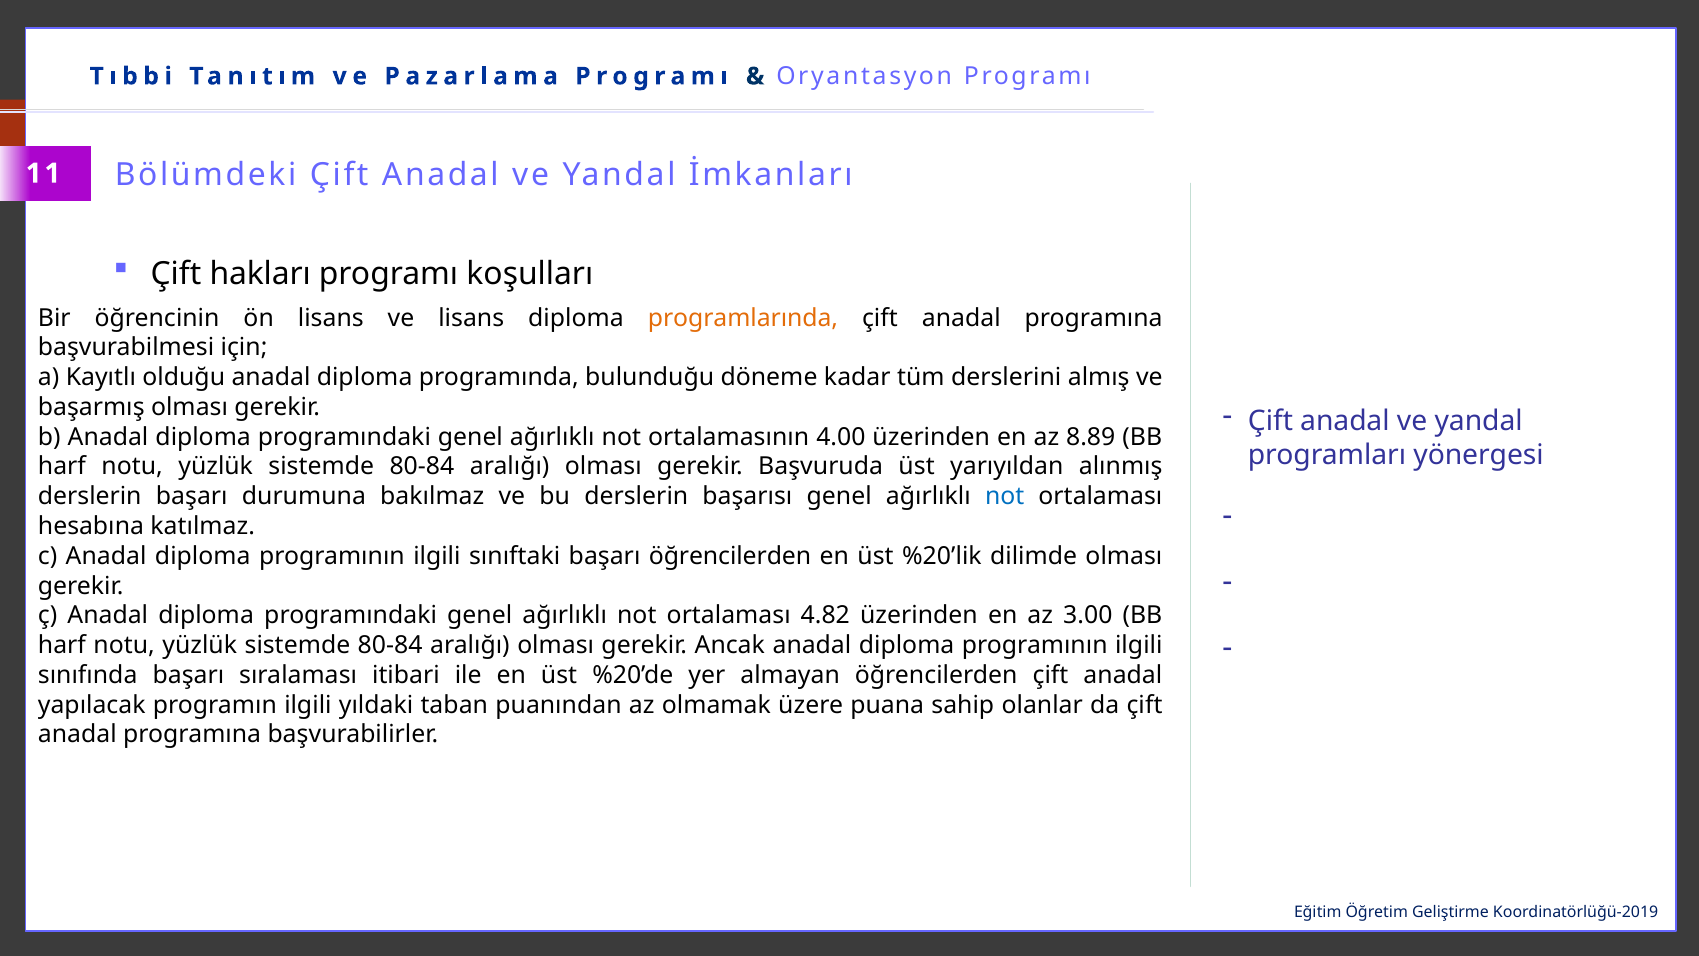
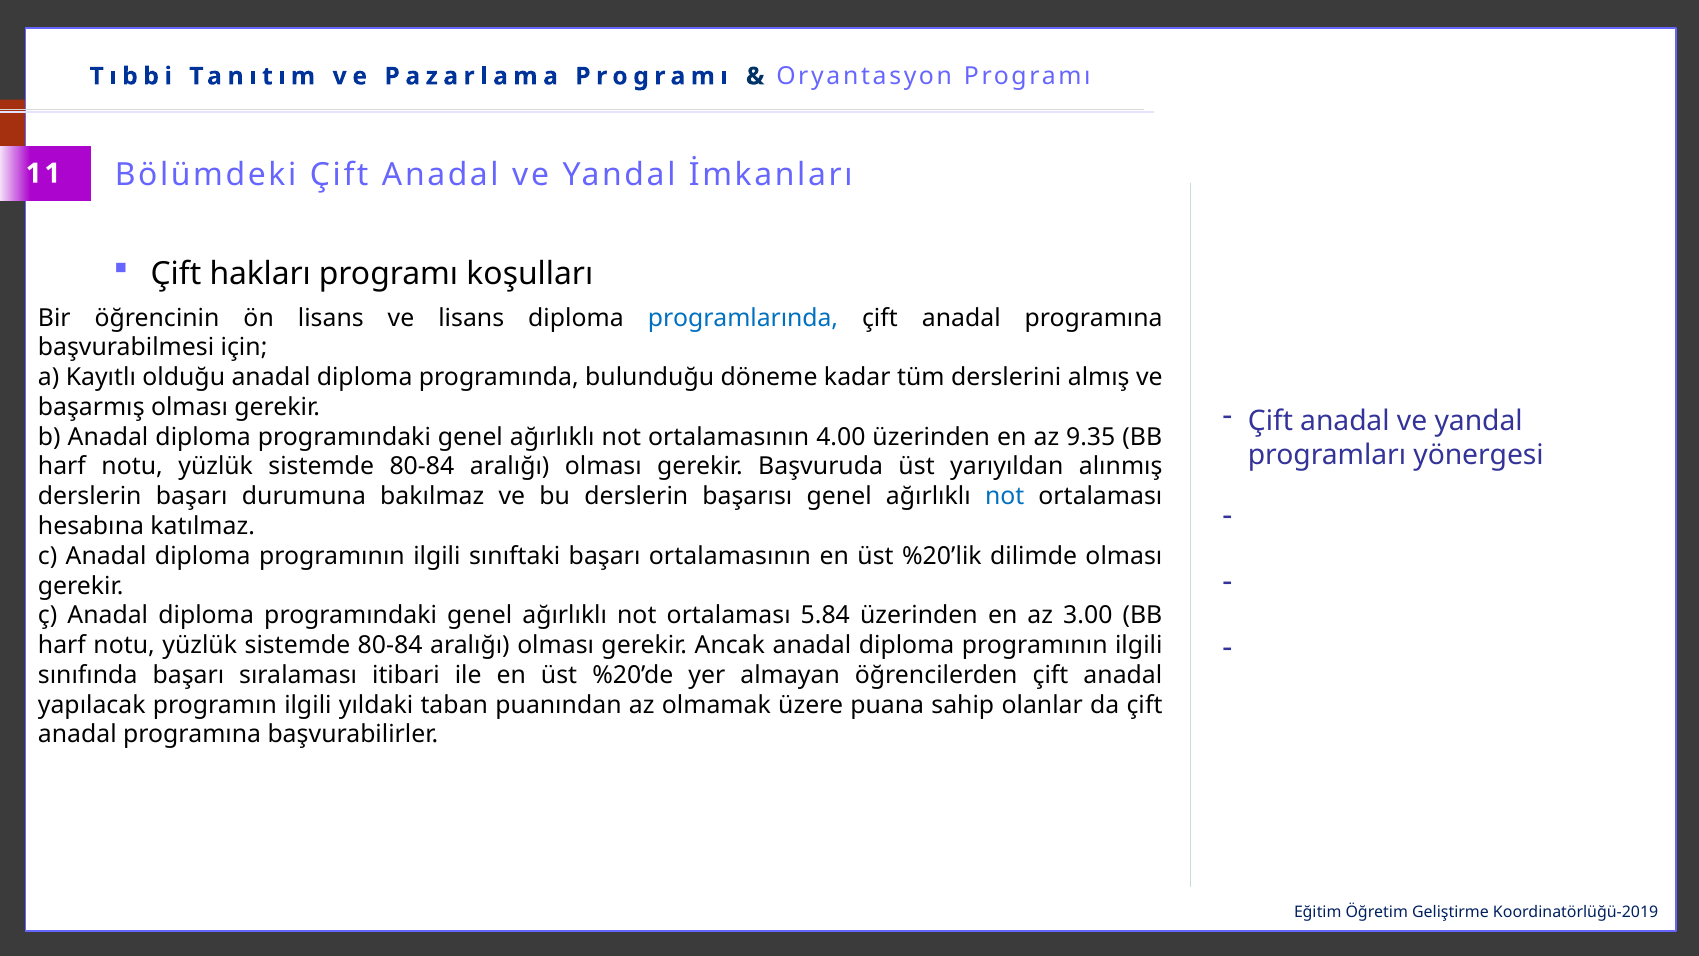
programlarında colour: orange -> blue (743, 318)
8.89: 8.89 -> 9.35 (1091, 437)
başarı öğrencilerden: öğrencilerden -> ortalamasının (730, 556)
4.82: 4.82 -> 5.84 (825, 615)
